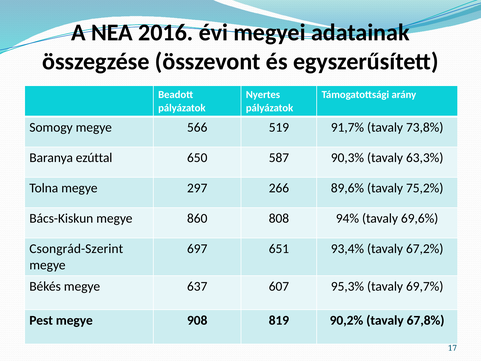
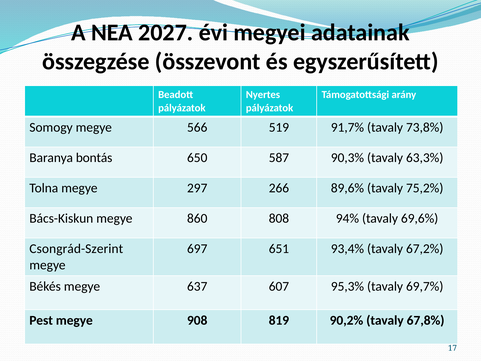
2016: 2016 -> 2027 (166, 33)
ezúttal: ezúttal -> bontás (94, 158)
